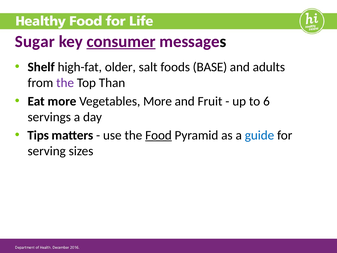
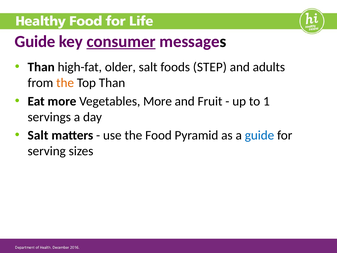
Sugar: Sugar -> Guide (35, 41)
Shelf: Shelf -> Than (41, 67)
BASE: BASE -> STEP (210, 67)
the colour: purple -> orange (65, 83)
6: 6 -> 1 (266, 101)
Tips: Tips -> Salt (38, 135)
Food underline: present -> none (158, 135)
